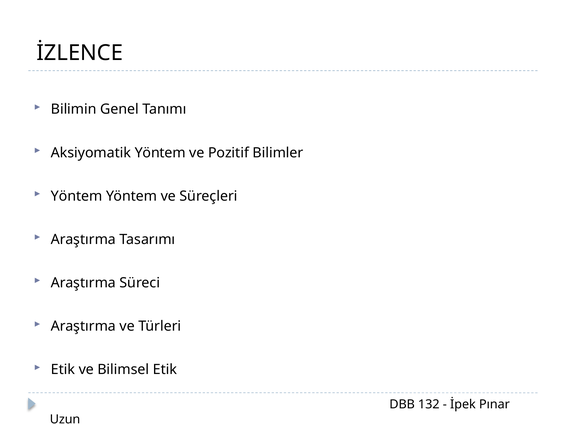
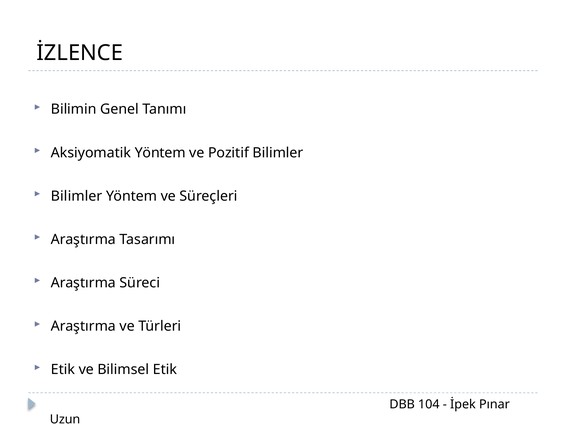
Yöntem: Yöntem -> Bilimler (77, 196)
132: 132 -> 104 (429, 405)
